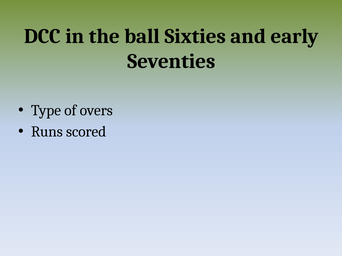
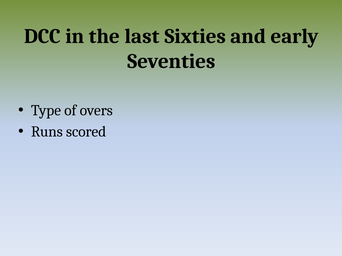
ball: ball -> last (142, 36)
